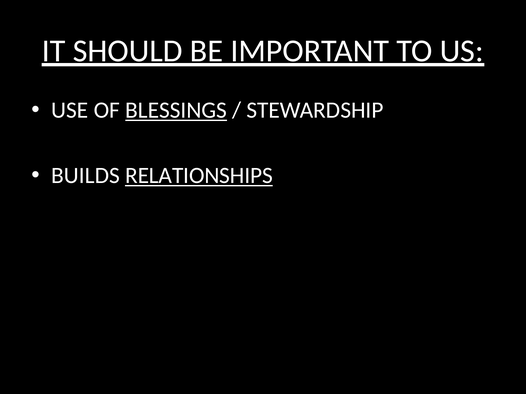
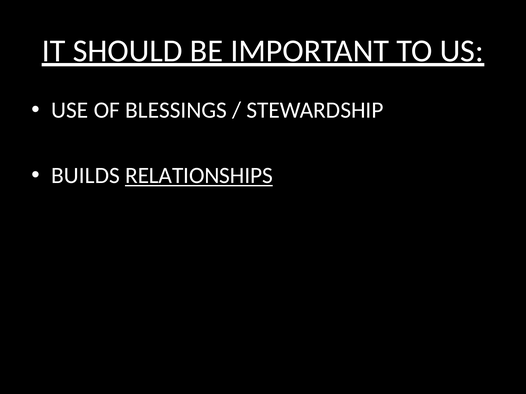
BLESSINGS underline: present -> none (176, 110)
